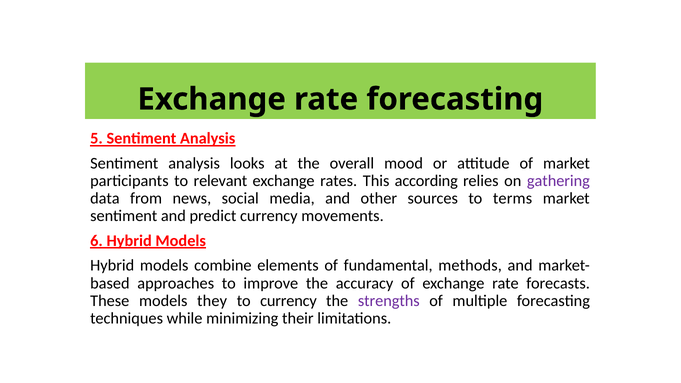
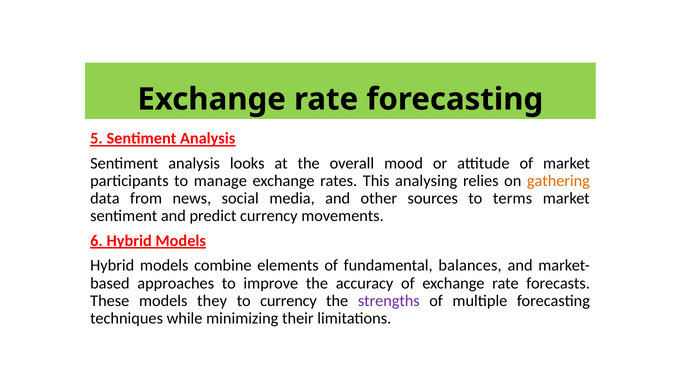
relevant: relevant -> manage (220, 181)
according: according -> analysing (426, 181)
gathering colour: purple -> orange (558, 181)
methods: methods -> balances (470, 266)
